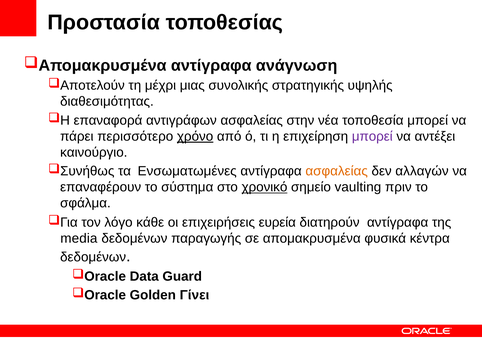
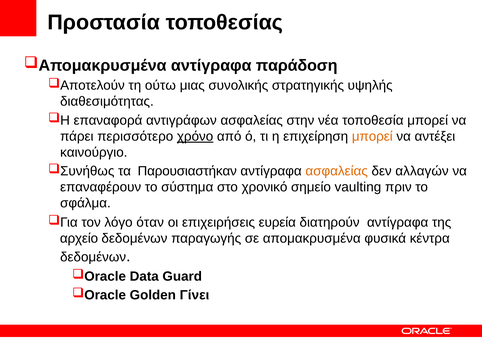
ανάγνωση: ανάγνωση -> παράδοση (297, 65)
μέχρι: μέχρι -> ούτω (160, 86)
μπορεί colour: purple -> orange (372, 137)
Ενσωματωμένες: Ενσωματωμένες -> Παρουσιαστήκαν (187, 171)
χρονικό underline: present -> none (264, 187)
κάθε: κάθε -> όταν (150, 223)
media: media -> αρχείο (79, 239)
